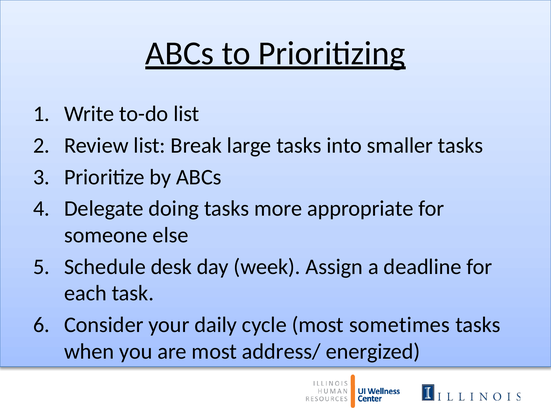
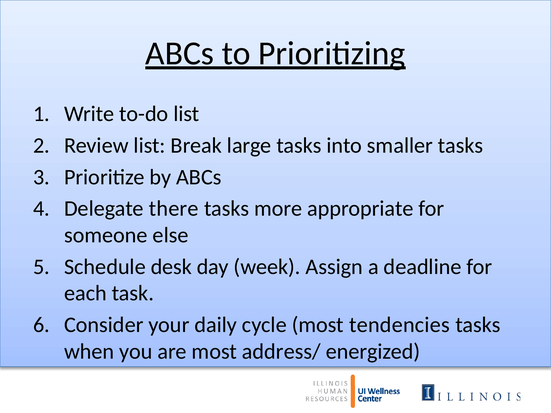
doing: doing -> there (174, 209)
sometimes: sometimes -> tendencies (399, 325)
